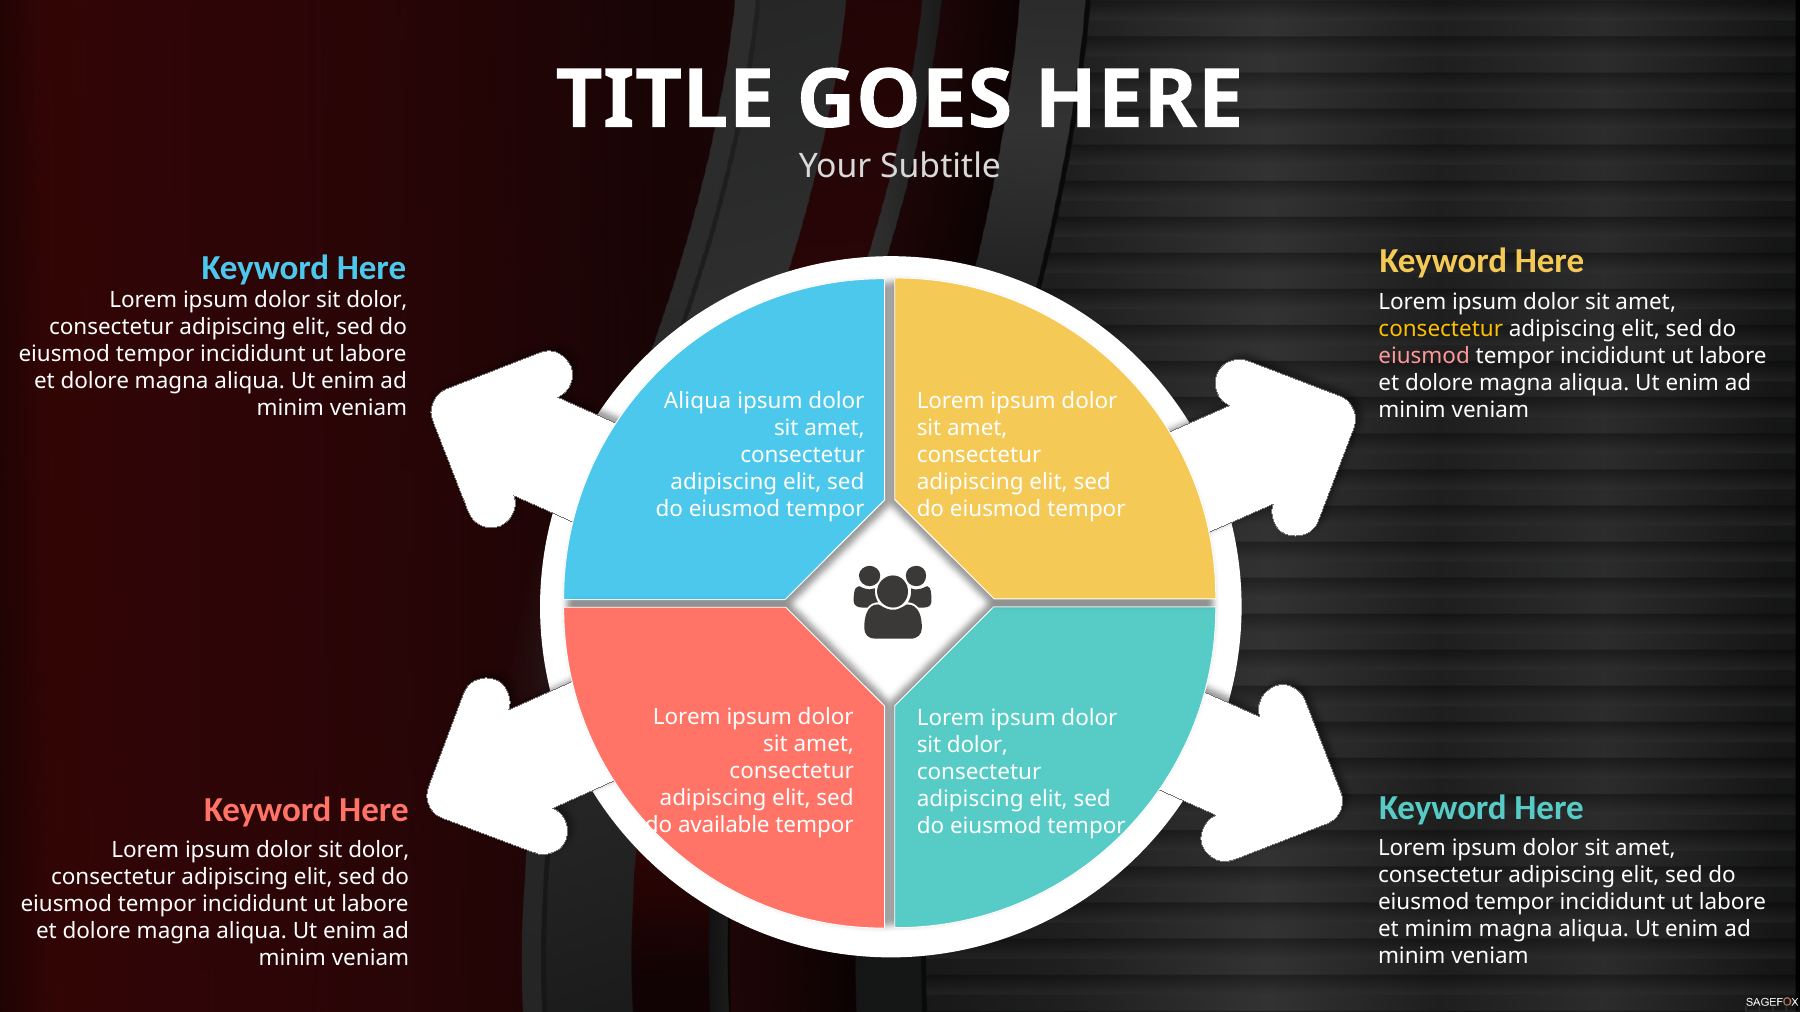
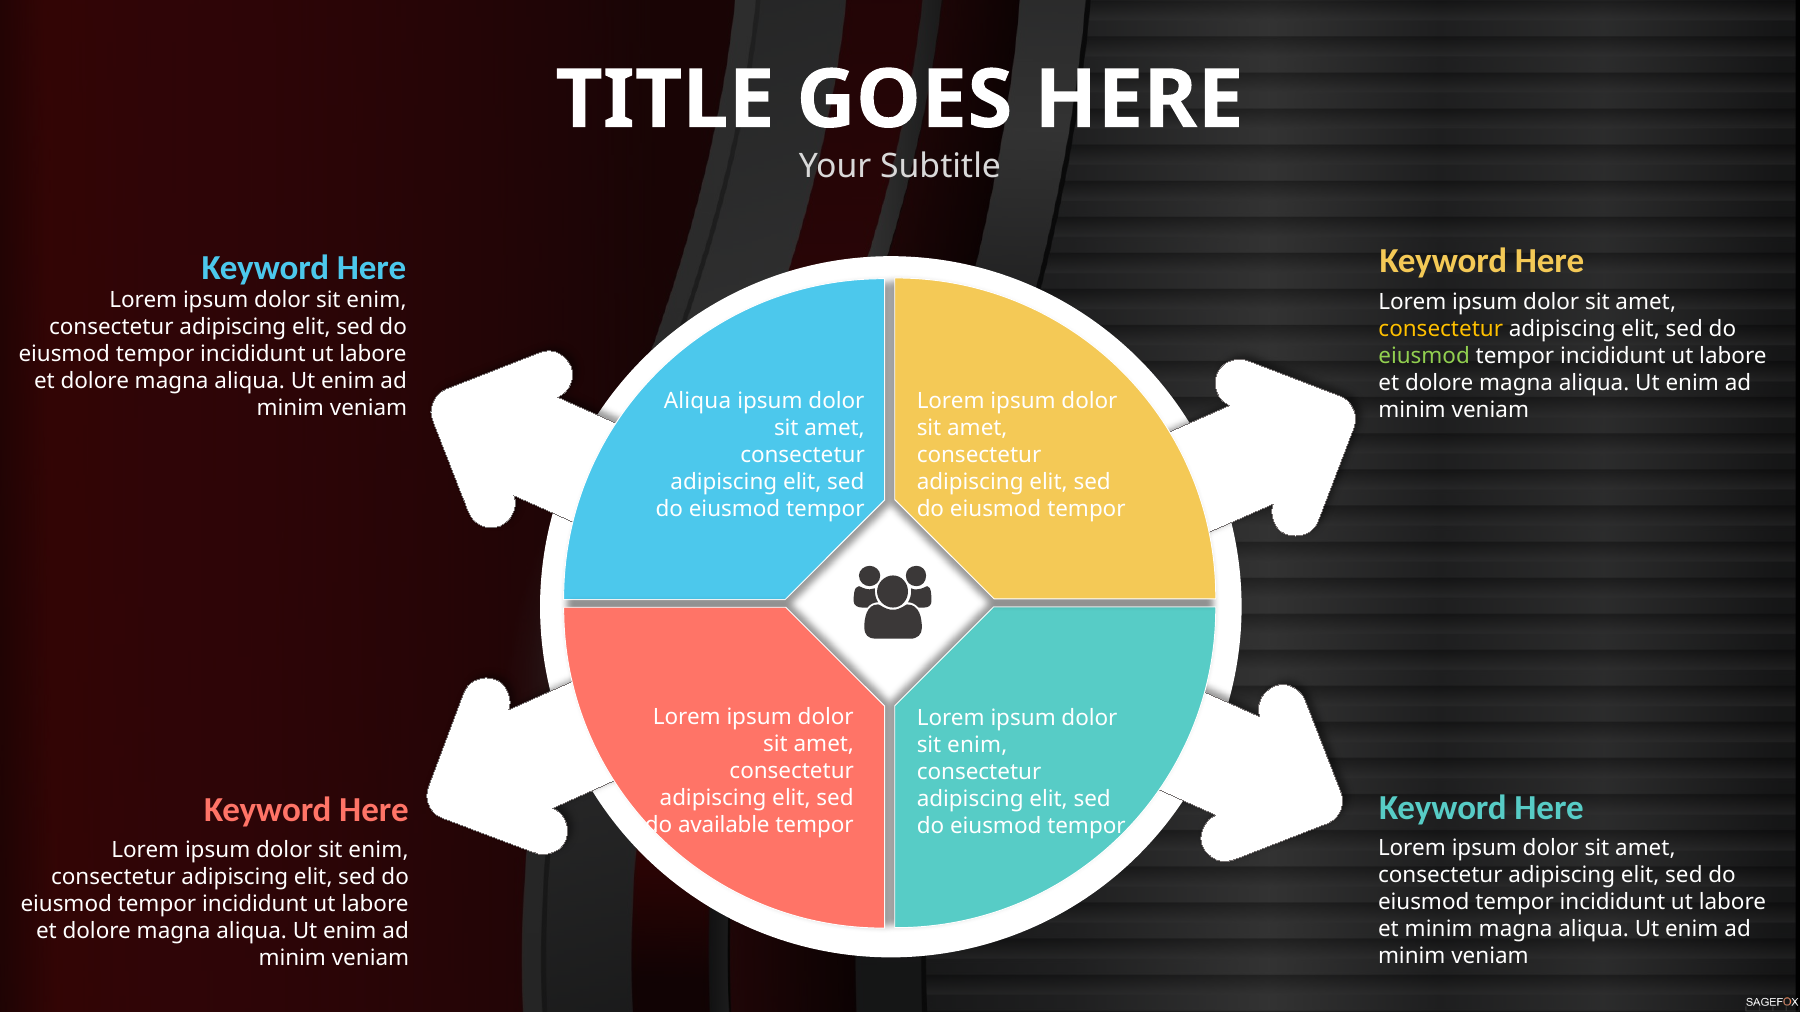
dolor: dolor -> enim (377, 301)
eiusmod colour: pink -> light green (1424, 356)
dolor: dolor -> enim (977, 745)
dolor: dolor -> enim (379, 851)
